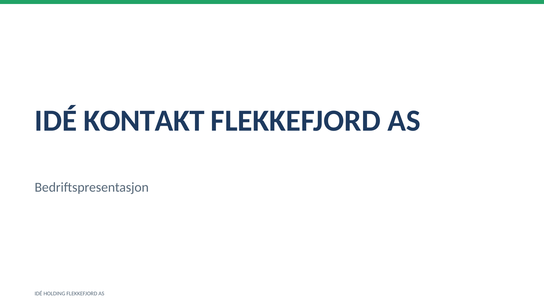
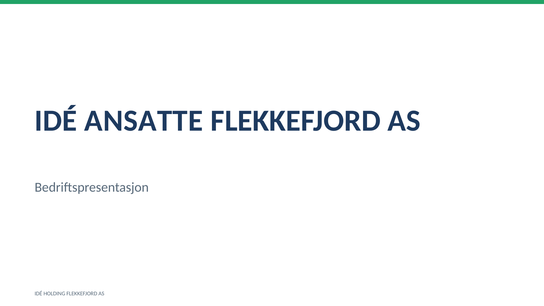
KONTAKT: KONTAKT -> ANSATTE (144, 121)
